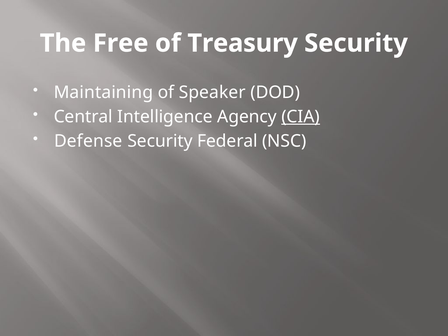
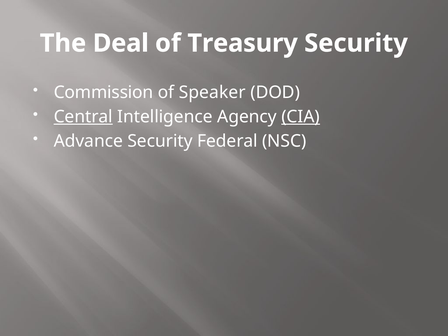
Free: Free -> Deal (121, 43)
Maintaining: Maintaining -> Commission (104, 92)
Central underline: none -> present (83, 117)
Defense: Defense -> Advance (88, 141)
